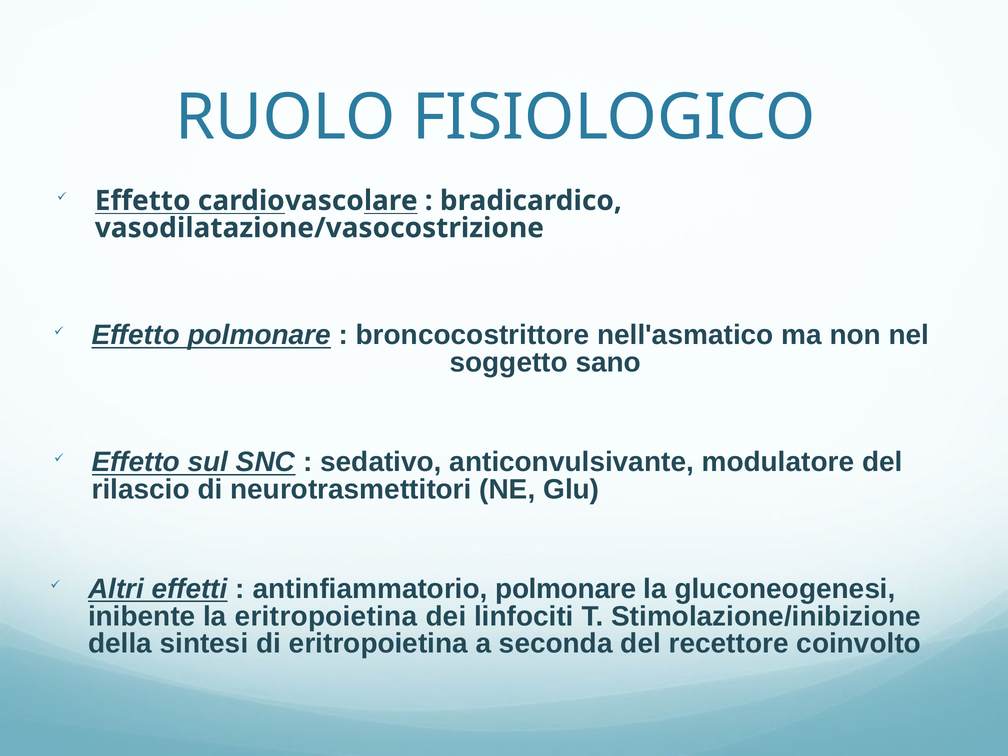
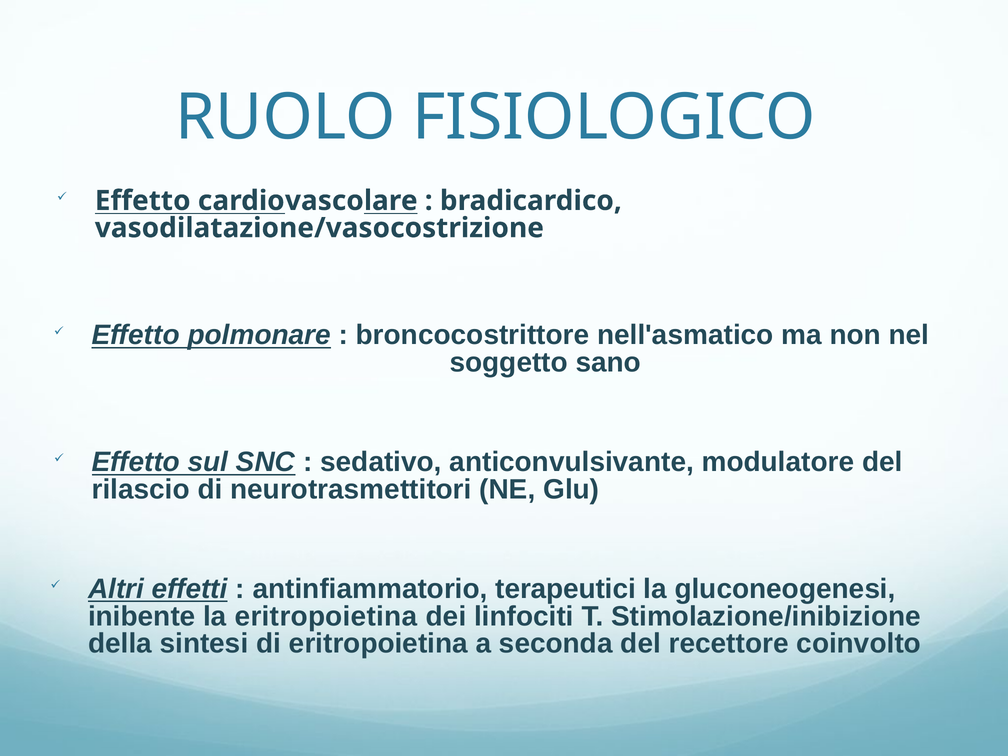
antinfiammatorio polmonare: polmonare -> terapeutici (566, 589)
